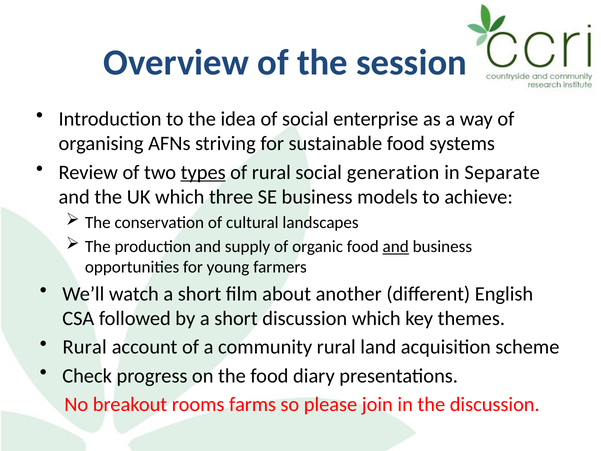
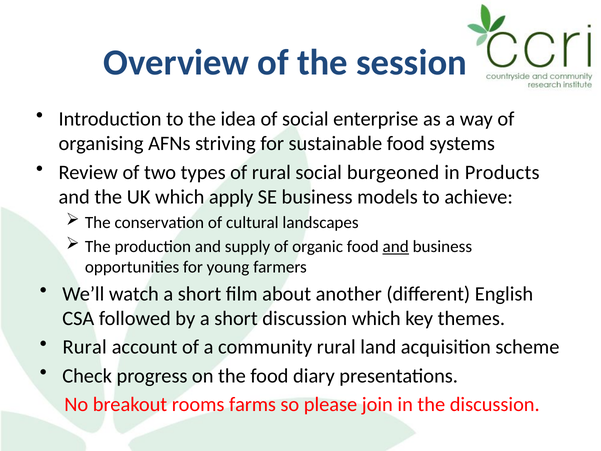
types underline: present -> none (203, 172)
generation: generation -> burgeoned (393, 172)
Separate: Separate -> Products (502, 172)
three: three -> apply (231, 197)
